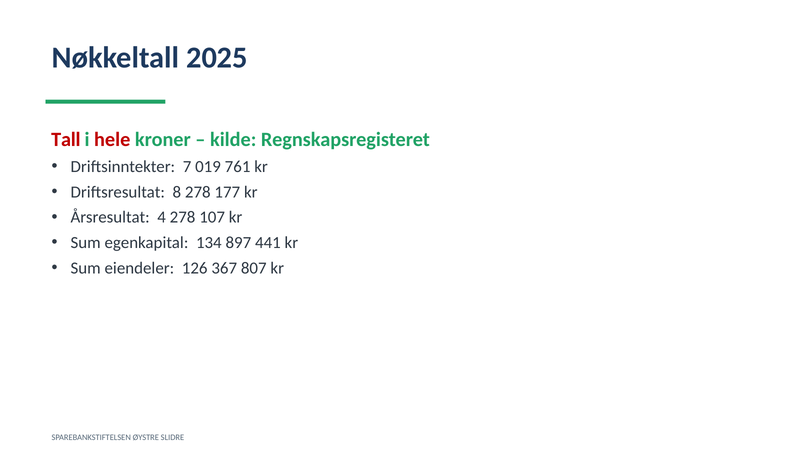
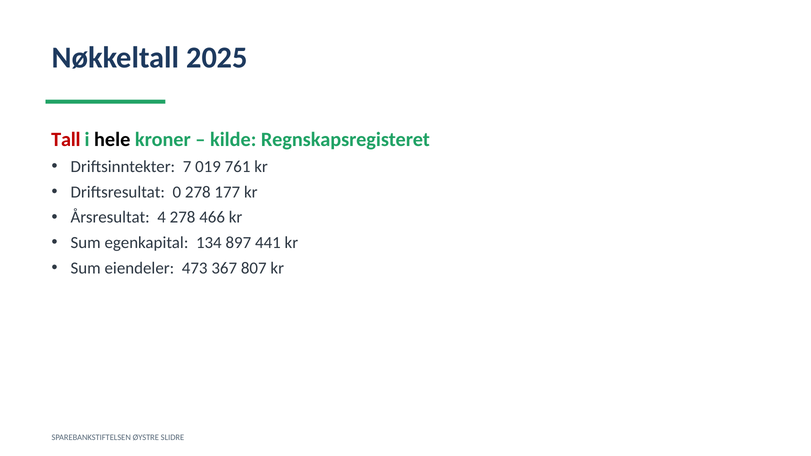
hele colour: red -> black (112, 140)
8: 8 -> 0 (177, 192)
107: 107 -> 466 (212, 217)
126: 126 -> 473 (195, 268)
